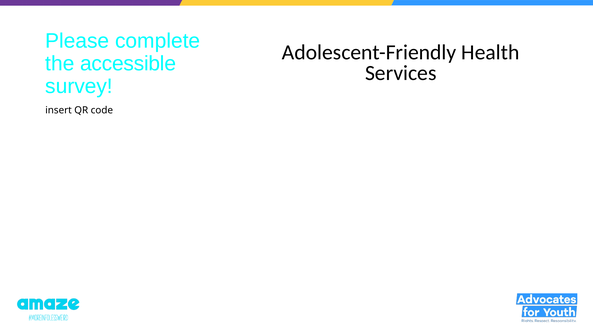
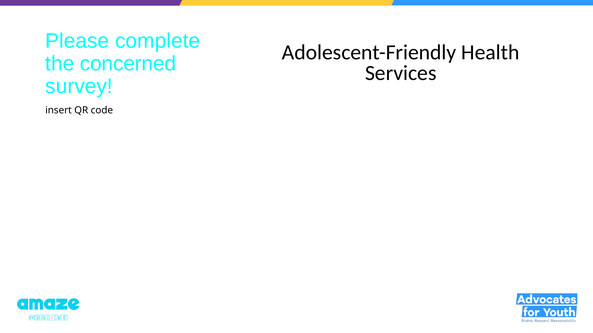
accessible: accessible -> concerned (128, 64)
